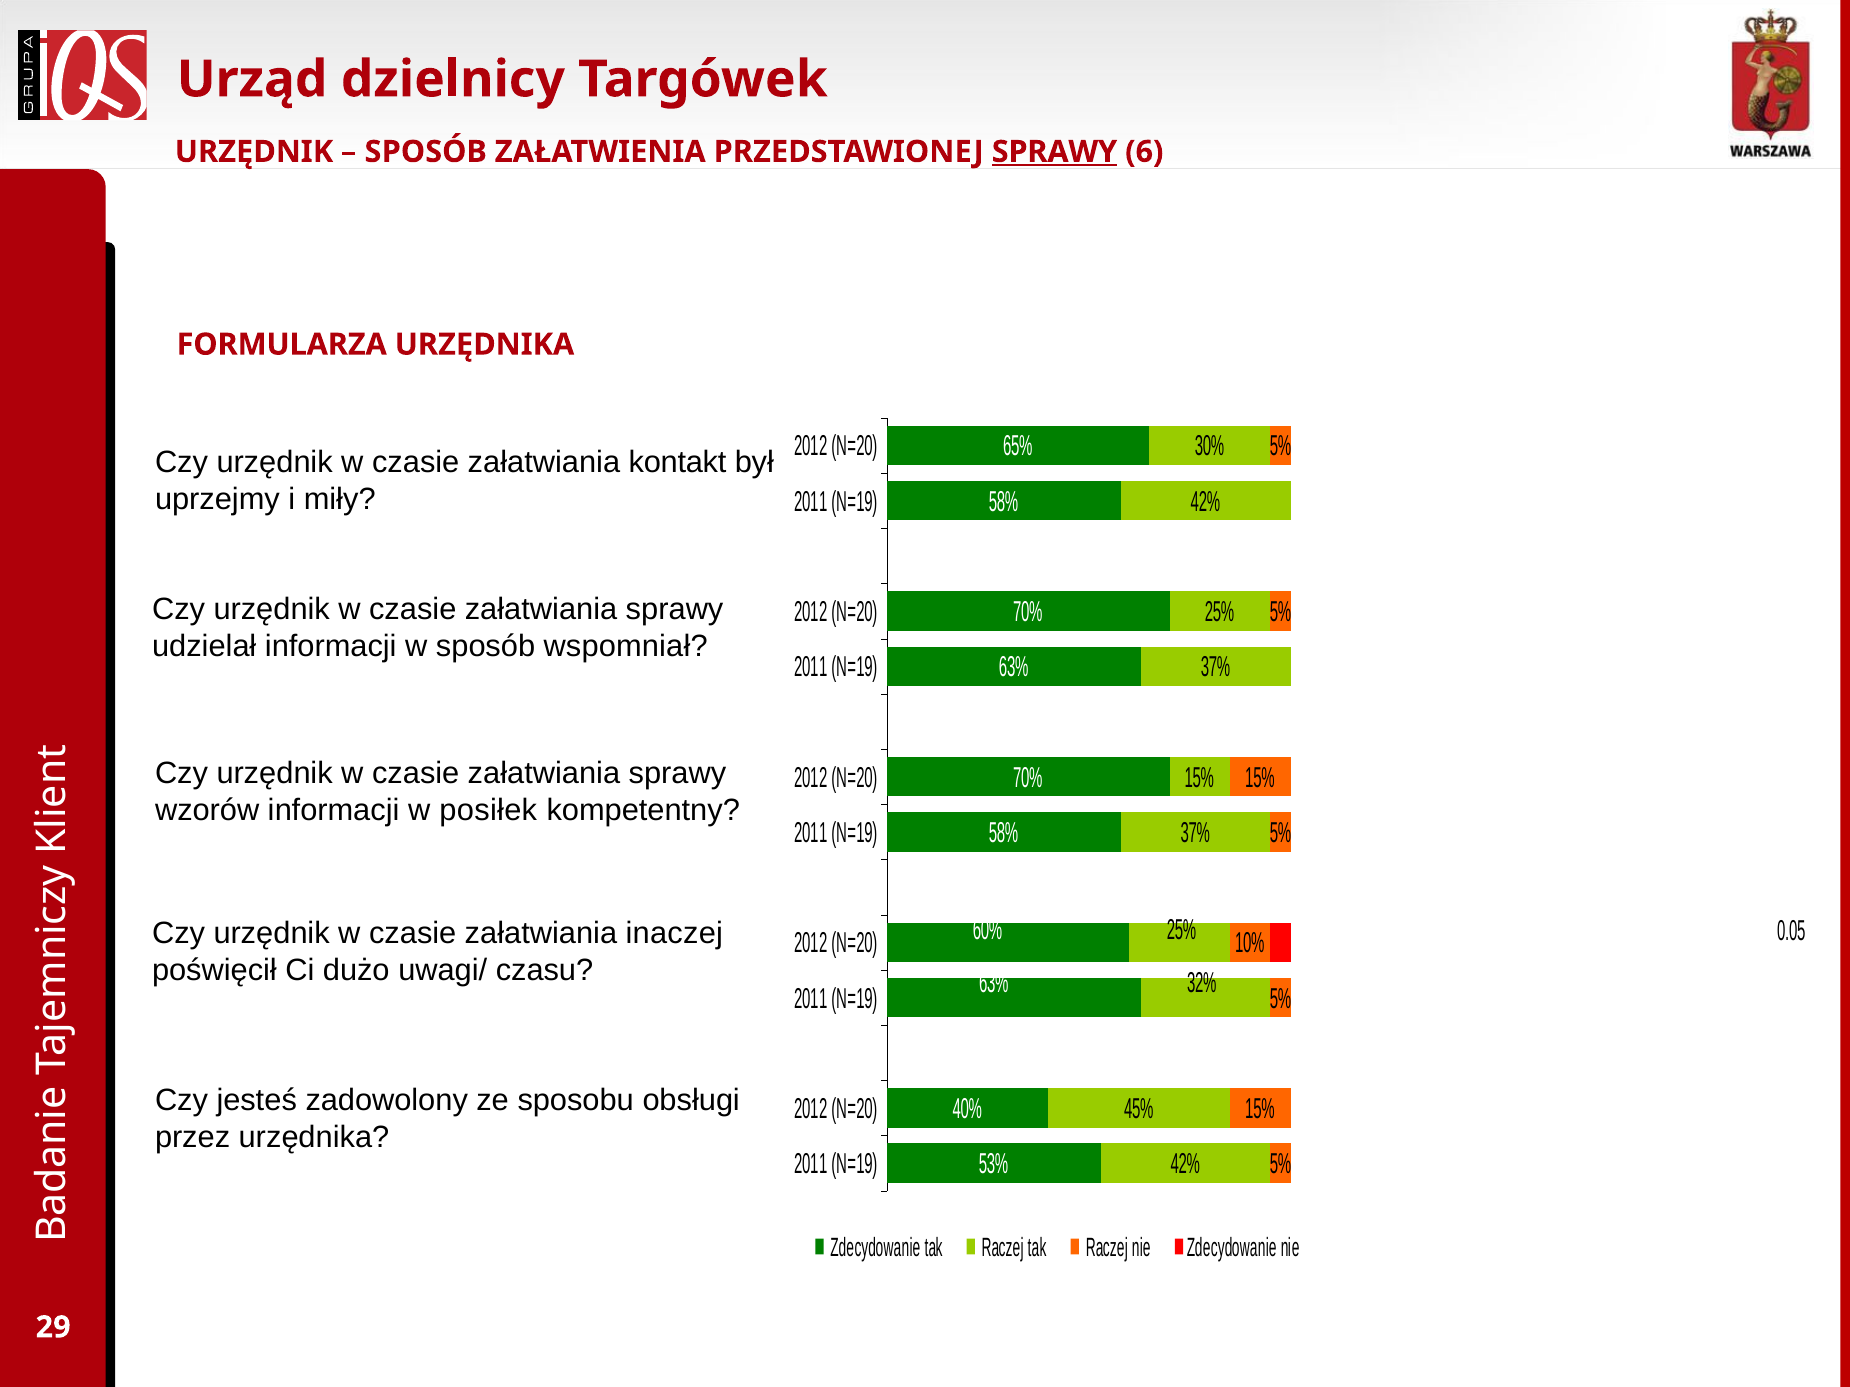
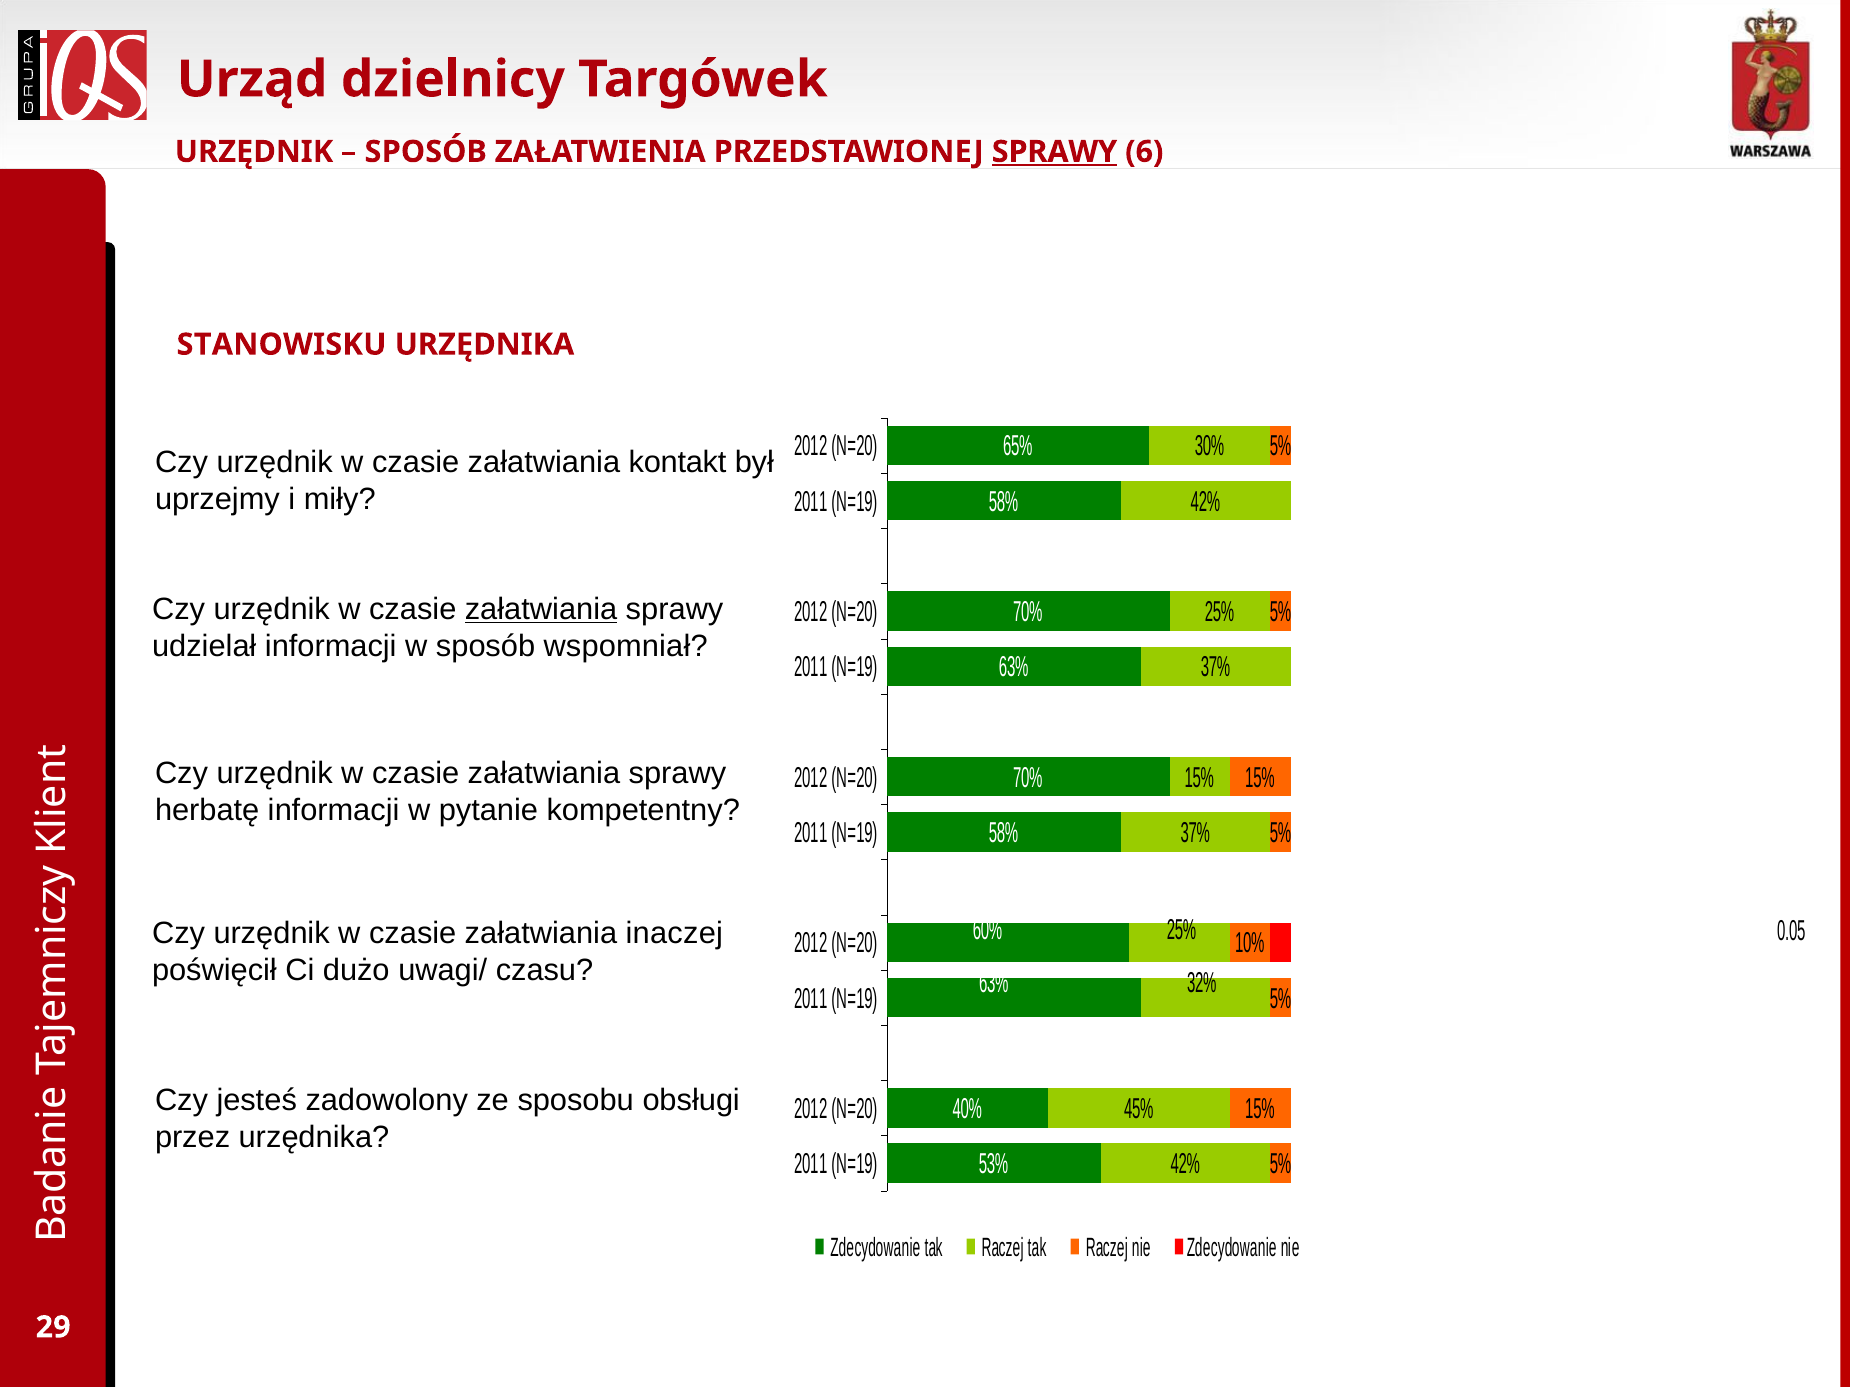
FORMULARZA: FORMULARZA -> STANOWISKU (281, 345)
załatwiania underline: none -> present (541, 609)
wzorów: wzorów -> herbatę (207, 811)
posiłek: posiłek -> pytanie (488, 811)
